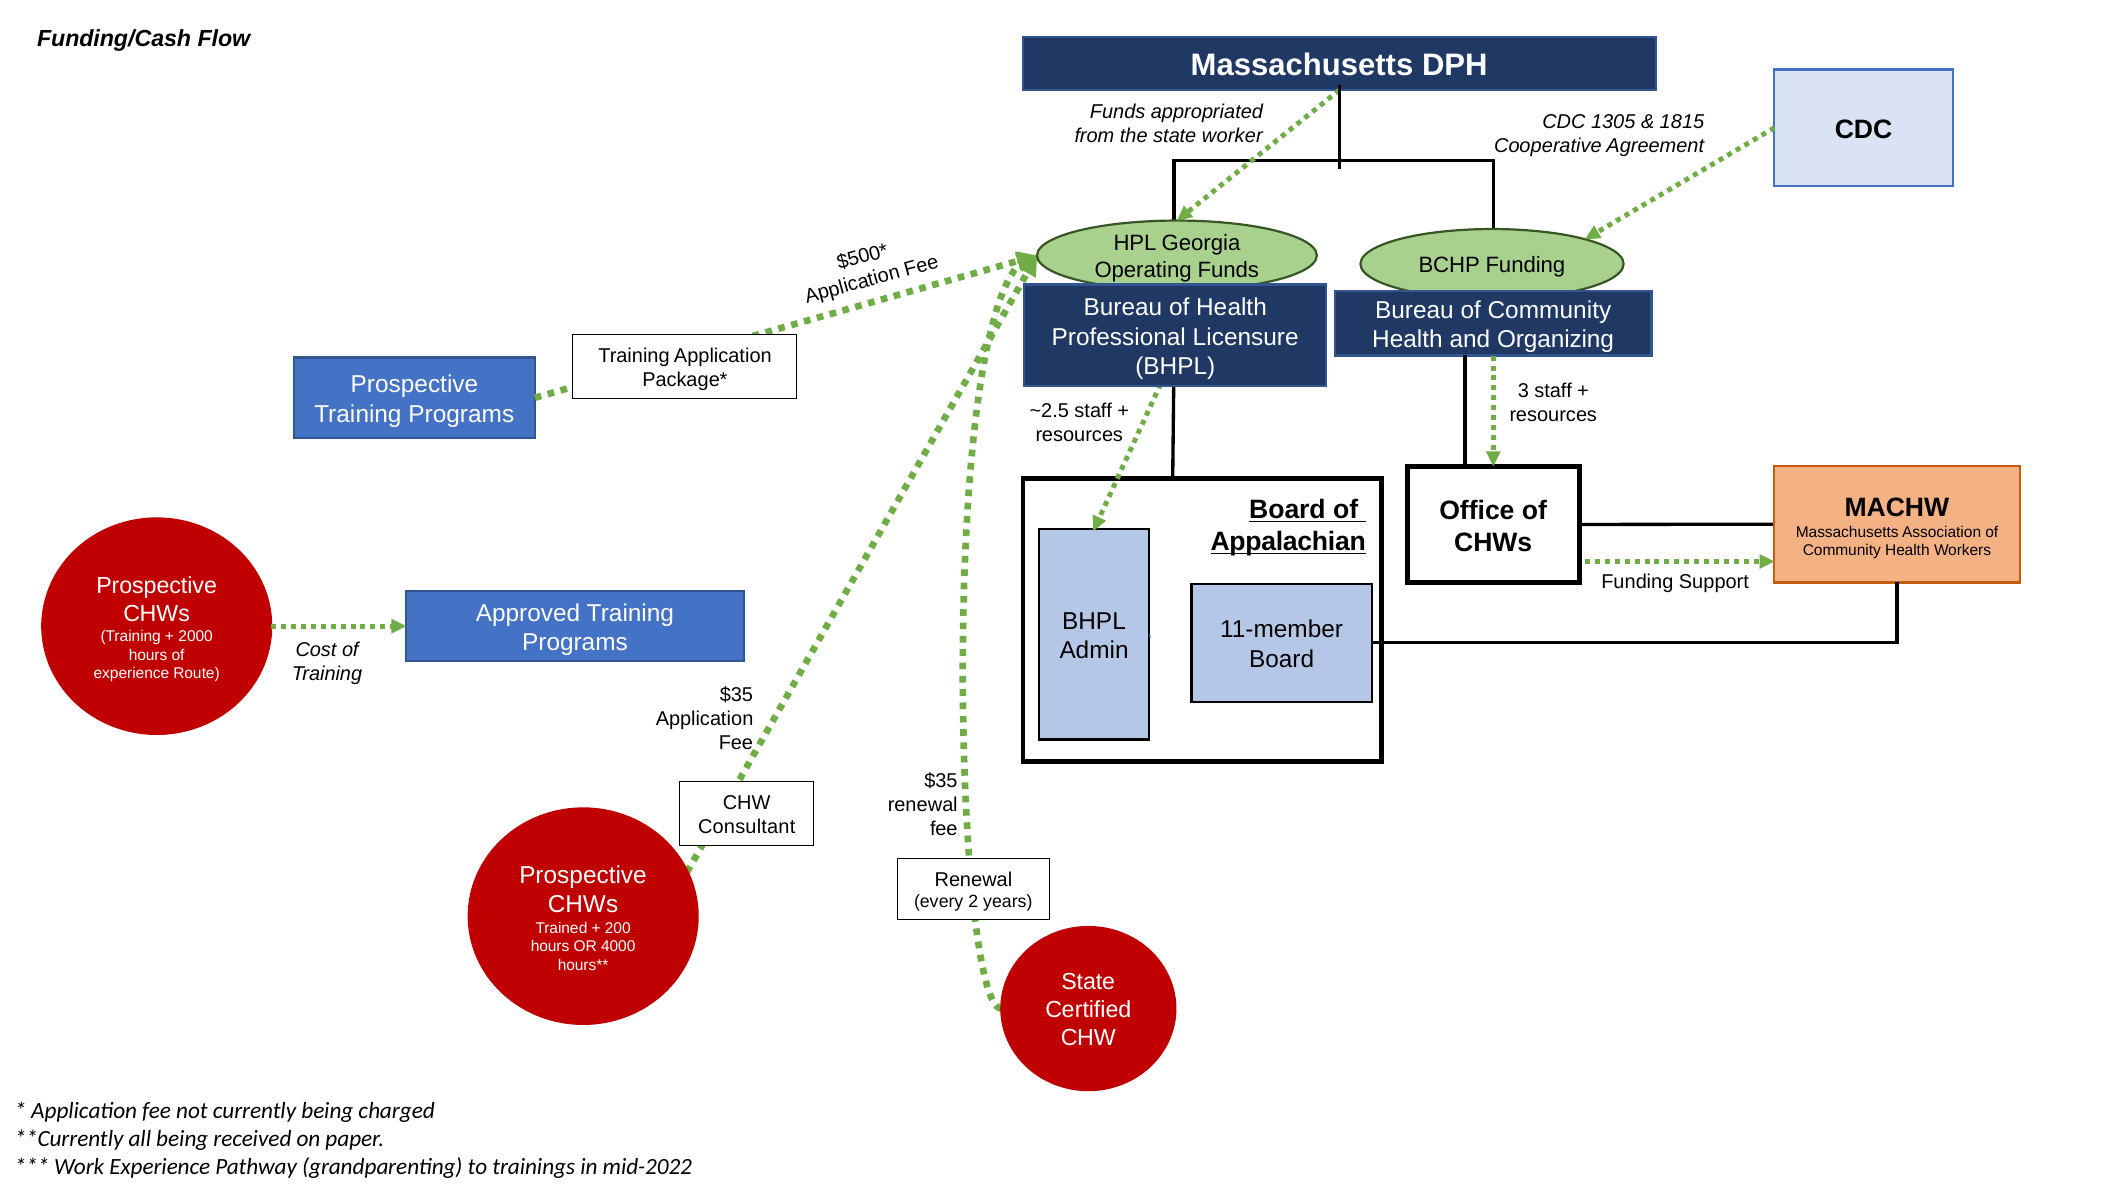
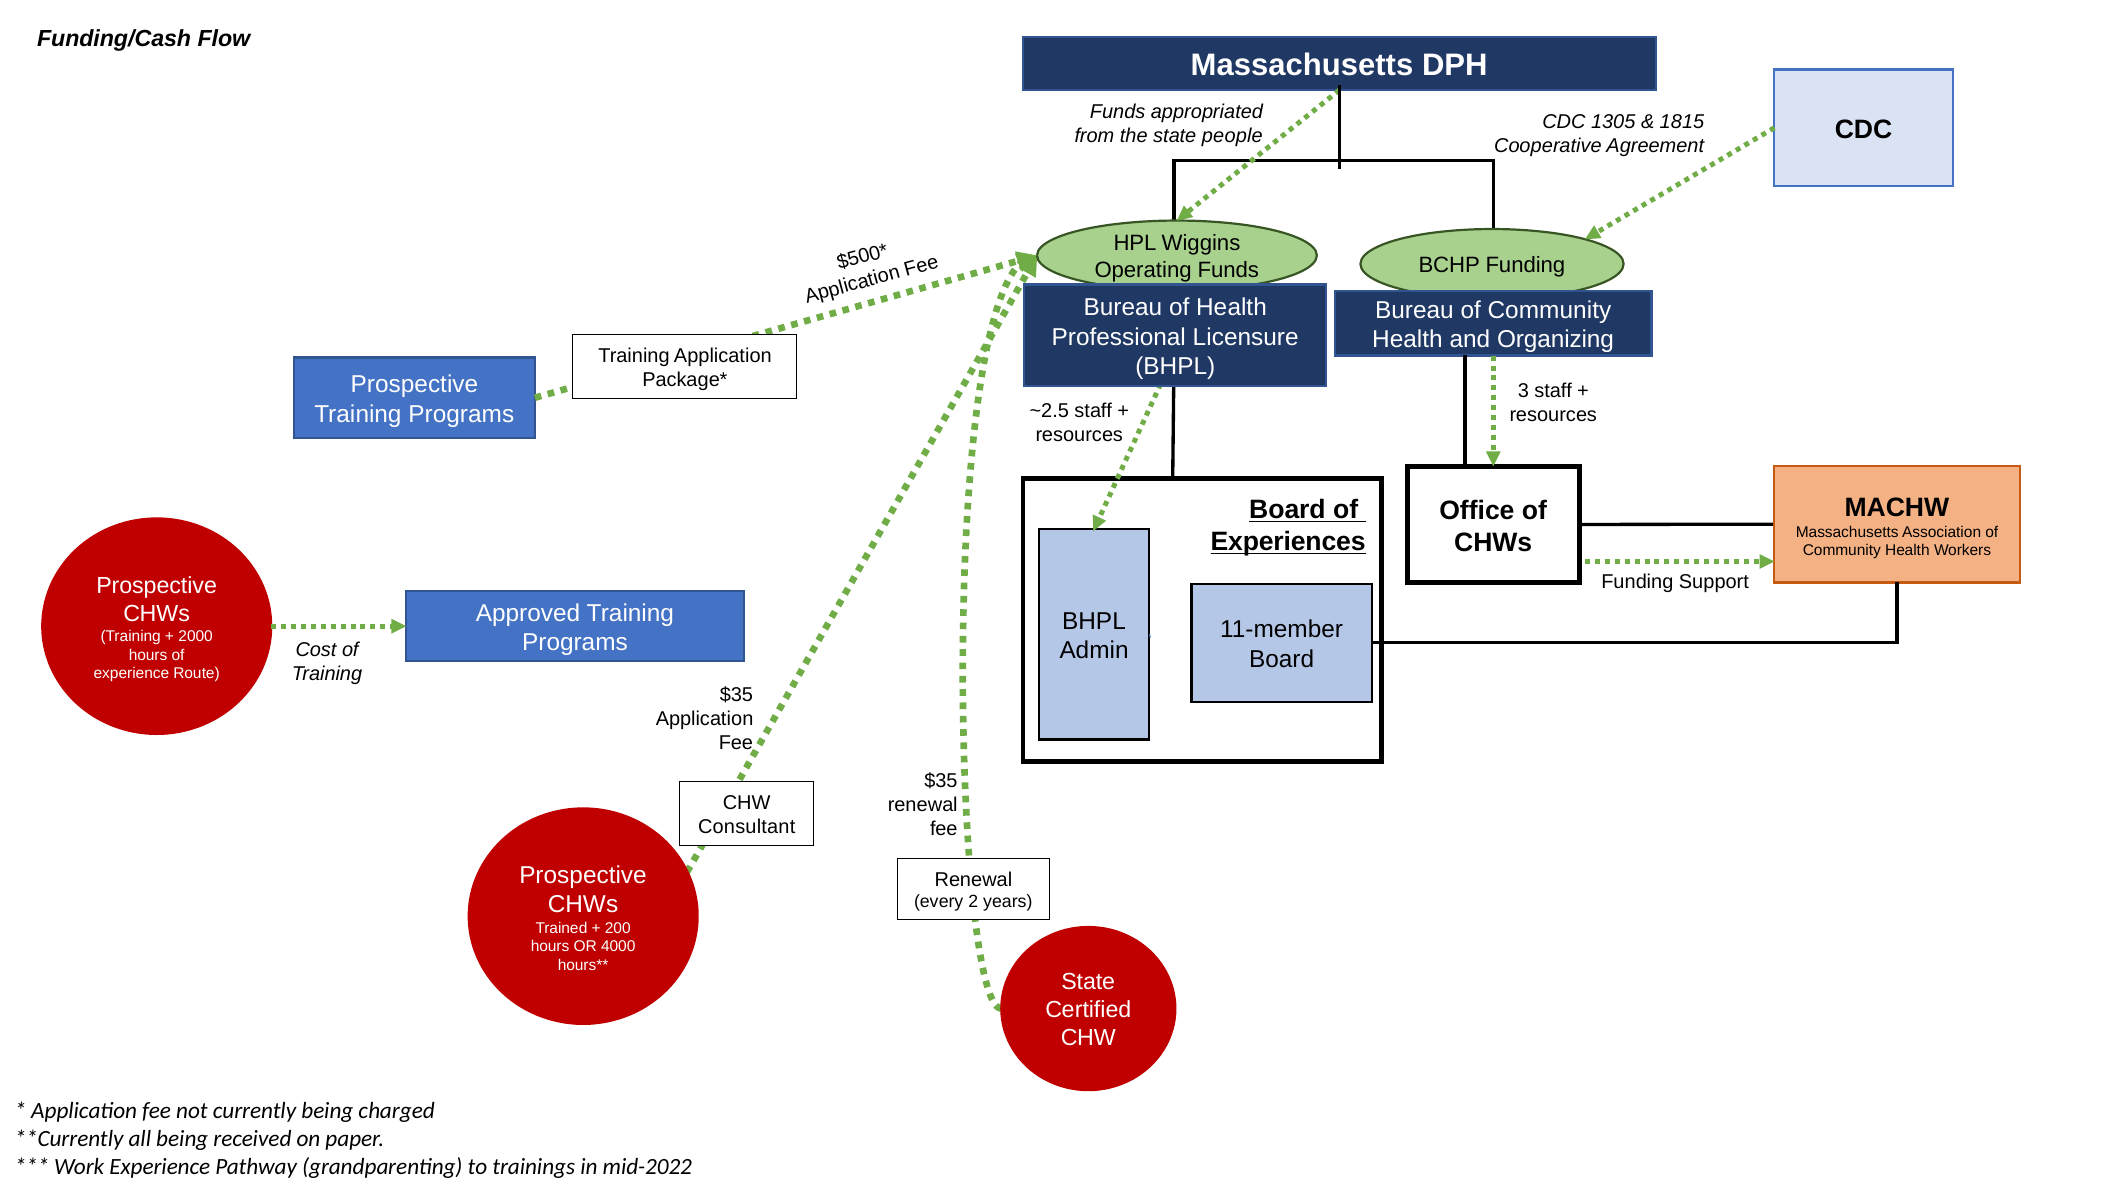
worker: worker -> people (1232, 136)
Georgia: Georgia -> Wiggins (1201, 244)
Appalachian: Appalachian -> Experiences (1288, 542)
